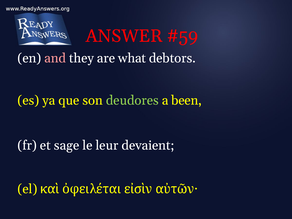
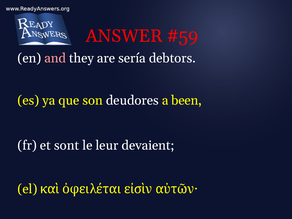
what: what -> sería (132, 58)
deudores colour: light green -> white (132, 100)
sage: sage -> sont (67, 145)
